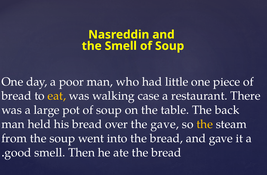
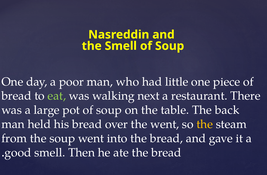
eat colour: yellow -> light green (57, 96)
case: case -> next (149, 96)
the gave: gave -> went (165, 125)
